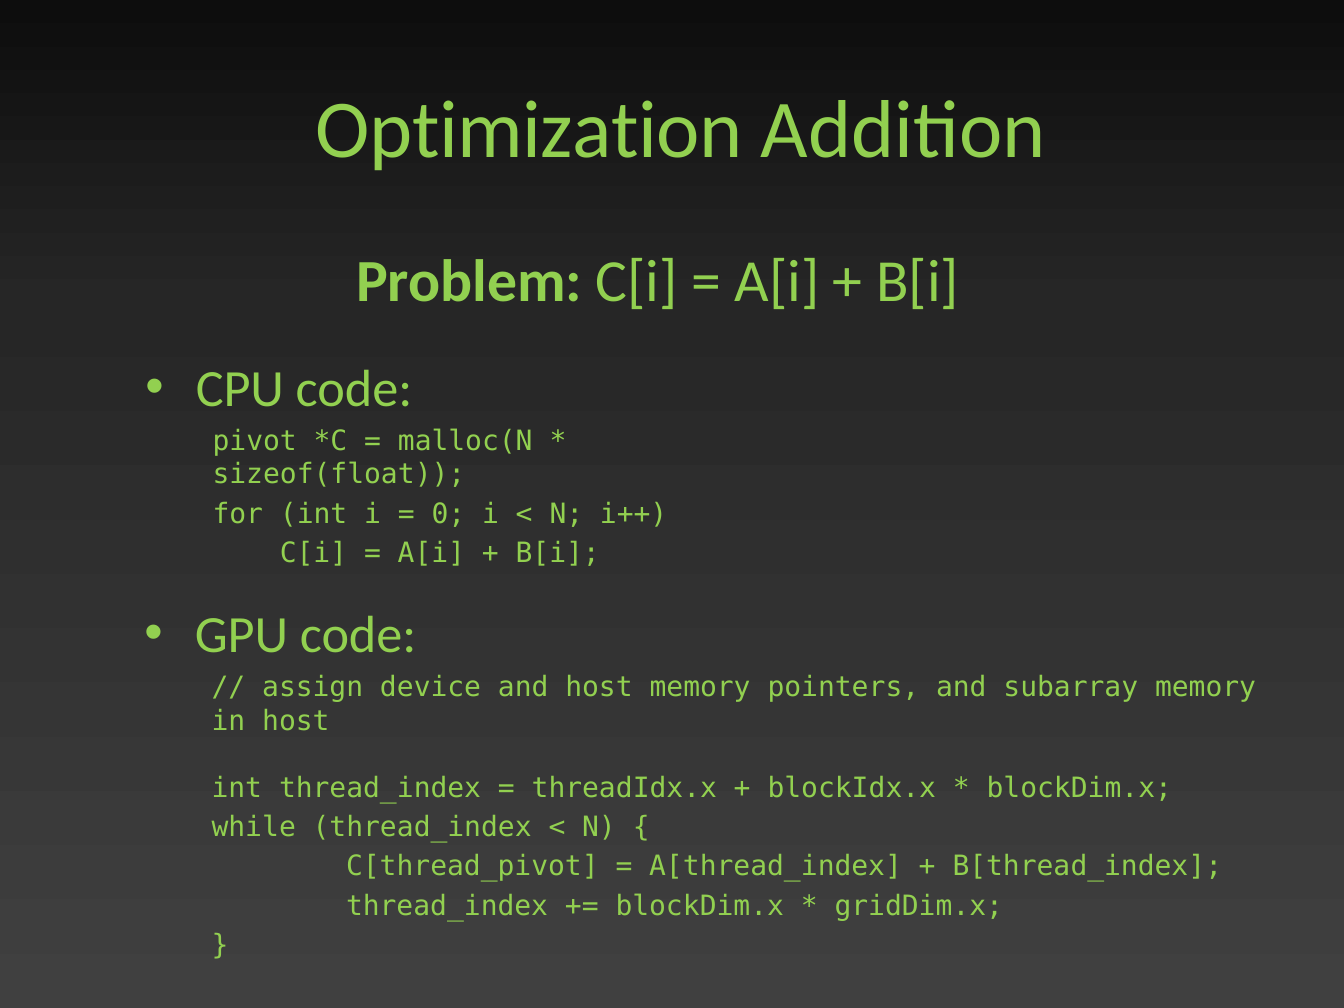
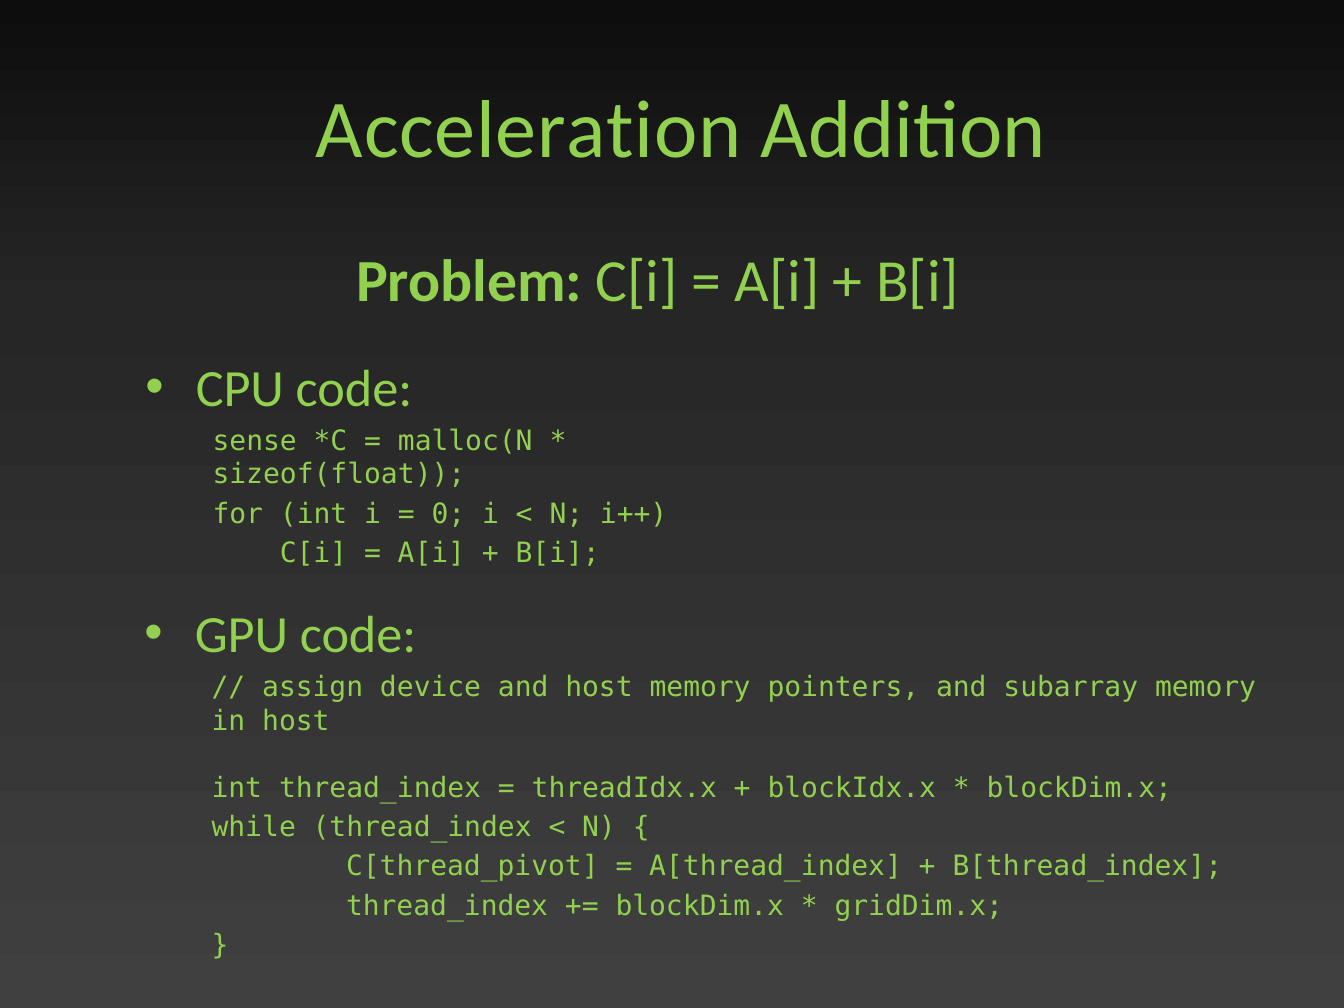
Optimization: Optimization -> Acceleration (529, 130)
pivot: pivot -> sense (255, 441)
